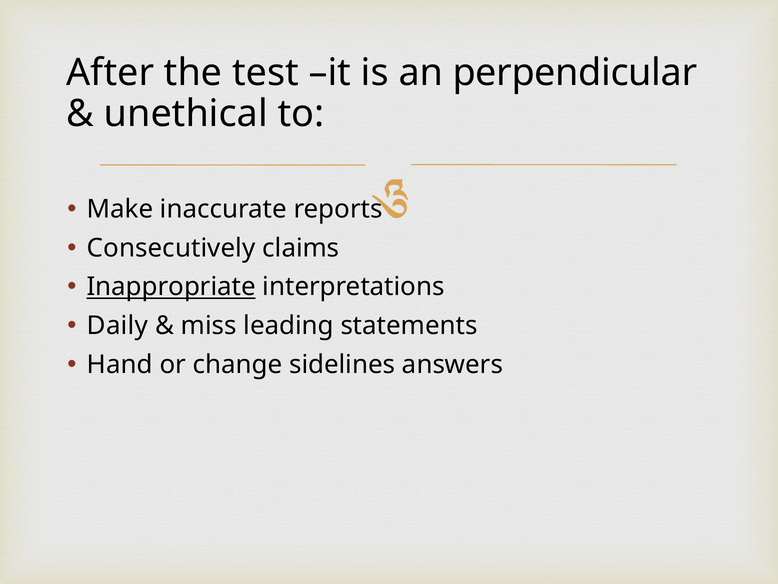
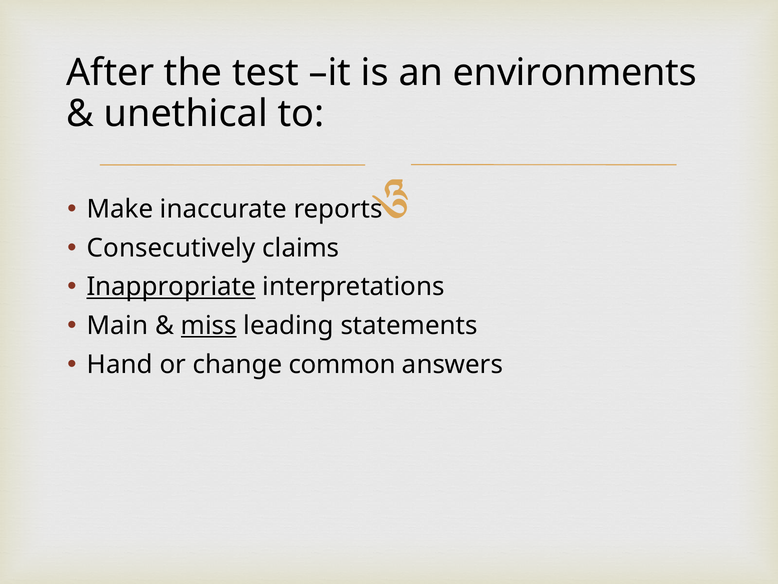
perpendicular: perpendicular -> environments (575, 73)
Daily: Daily -> Main (117, 325)
miss underline: none -> present (209, 325)
sidelines: sidelines -> common (342, 364)
